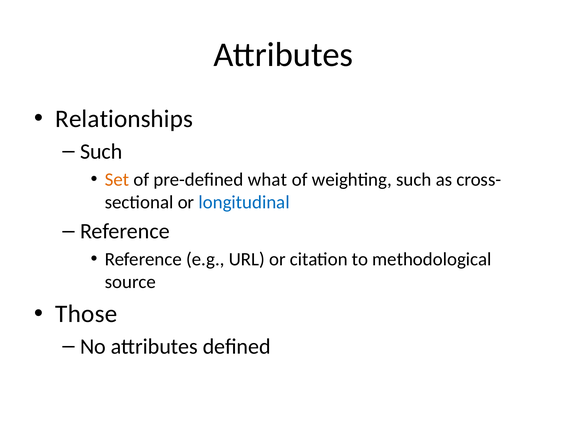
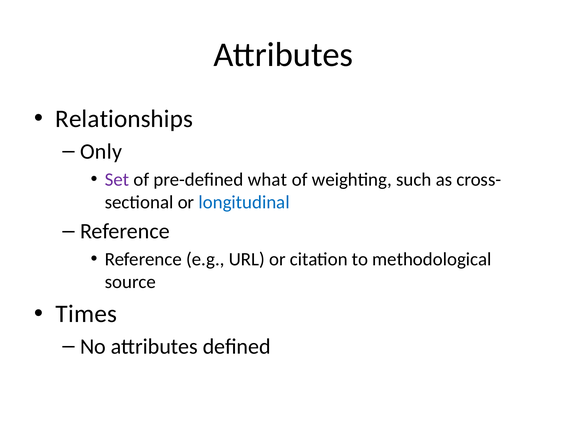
Such: Such -> Only (101, 151)
Set colour: orange -> purple (117, 180)
Those: Those -> Times (86, 314)
